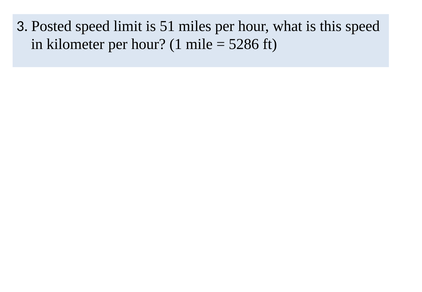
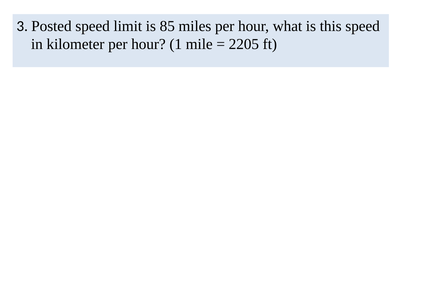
51: 51 -> 85 (167, 26)
5286: 5286 -> 2205 (244, 44)
